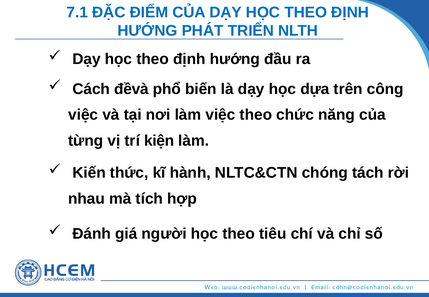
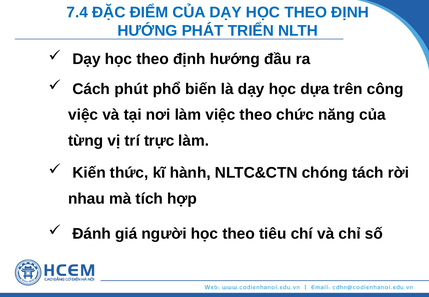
7.1: 7.1 -> 7.4 (77, 12)
đềvà: đềvà -> phút (131, 89)
kiện: kiện -> trực (159, 141)
